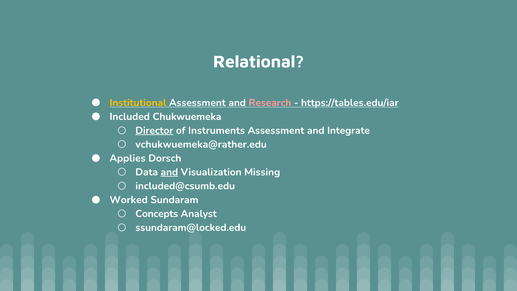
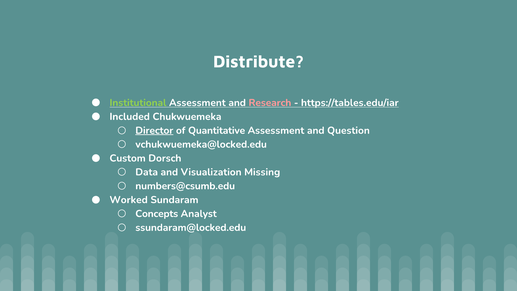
Relational: Relational -> Distribute (259, 62)
Institutional colour: yellow -> light green (138, 103)
Instruments: Instruments -> Quantitative (217, 130)
Integrate: Integrate -> Question (348, 130)
vchukwuemeka@rather.edu: vchukwuemeka@rather.edu -> vchukwuemeka@locked.edu (201, 144)
Applies: Applies -> Custom (128, 158)
and underline: present -> none (169, 172)
included@csumb.edu: included@csumb.edu -> numbers@csumb.edu (185, 186)
